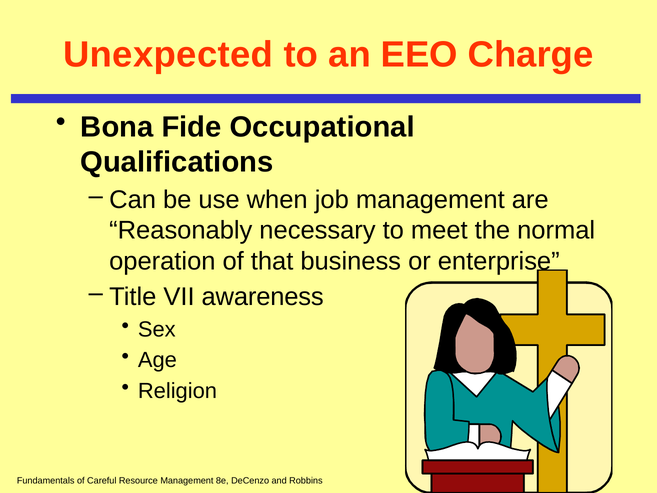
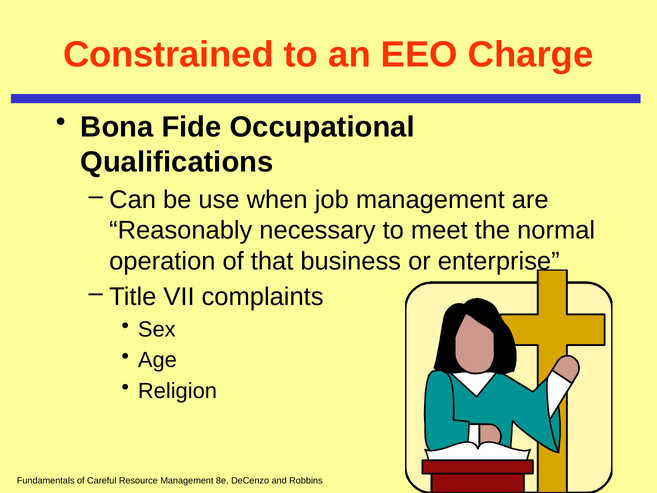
Unexpected: Unexpected -> Constrained (168, 55)
awareness: awareness -> complaints (263, 297)
